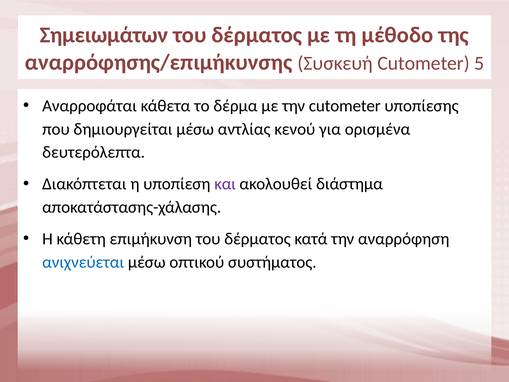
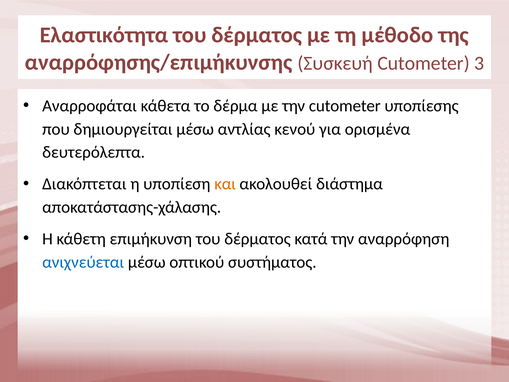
Σημειωμάτων: Σημειωμάτων -> Ελαστικότητα (104, 35)
5: 5 -> 3 (479, 63)
και colour: purple -> orange (225, 184)
